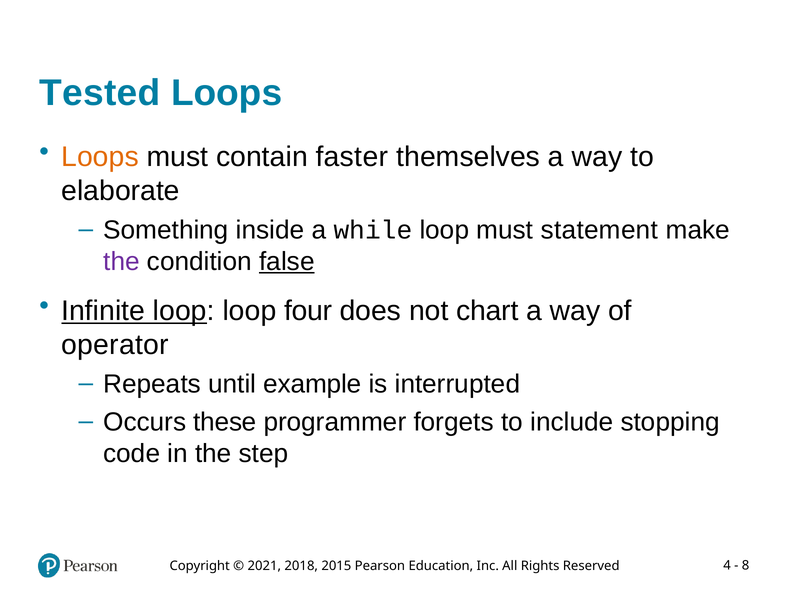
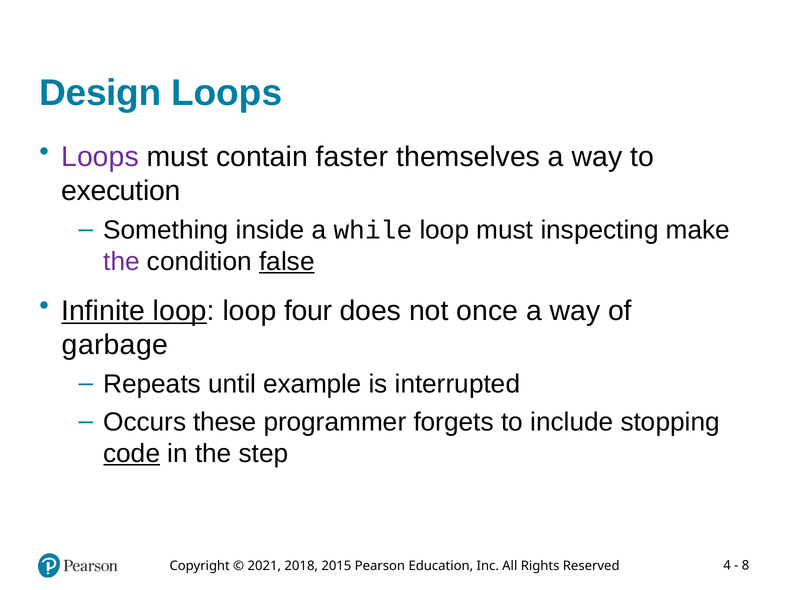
Tested: Tested -> Design (100, 93)
Loops colour: orange -> purple (100, 157)
elaborate: elaborate -> execution (121, 191)
statement: statement -> inspecting (600, 230)
chart: chart -> once (487, 311)
operator: operator -> garbage (115, 345)
code underline: none -> present (132, 454)
